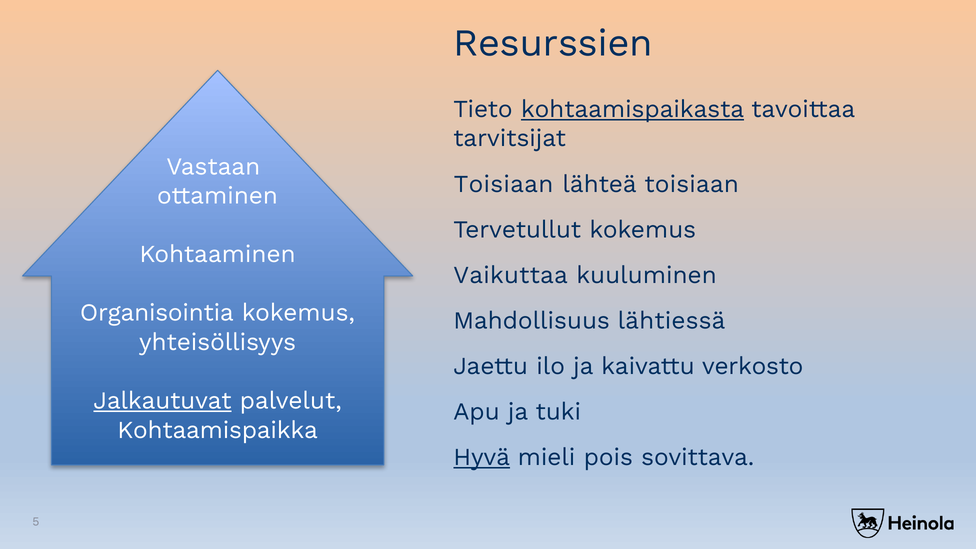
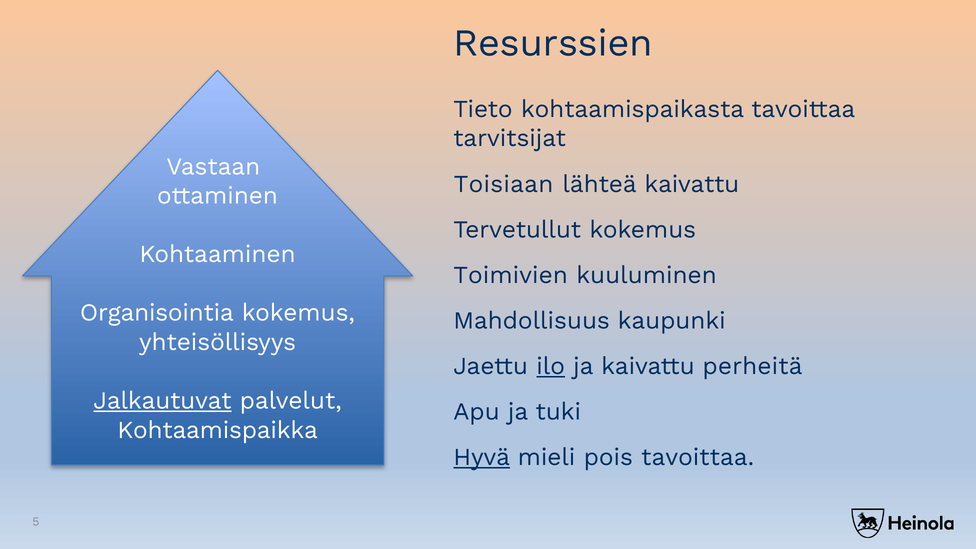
kohtaamispaikasta underline: present -> none (633, 109)
lähteä toisiaan: toisiaan -> kaivattu (692, 184)
Vaikuttaa: Vaikuttaa -> Toimivien (511, 275)
lähtiessä: lähtiessä -> kaupunki (672, 321)
ilo underline: none -> present (551, 366)
verkosto: verkosto -> perheitä (752, 366)
pois sovittava: sovittava -> tavoittaa (698, 457)
